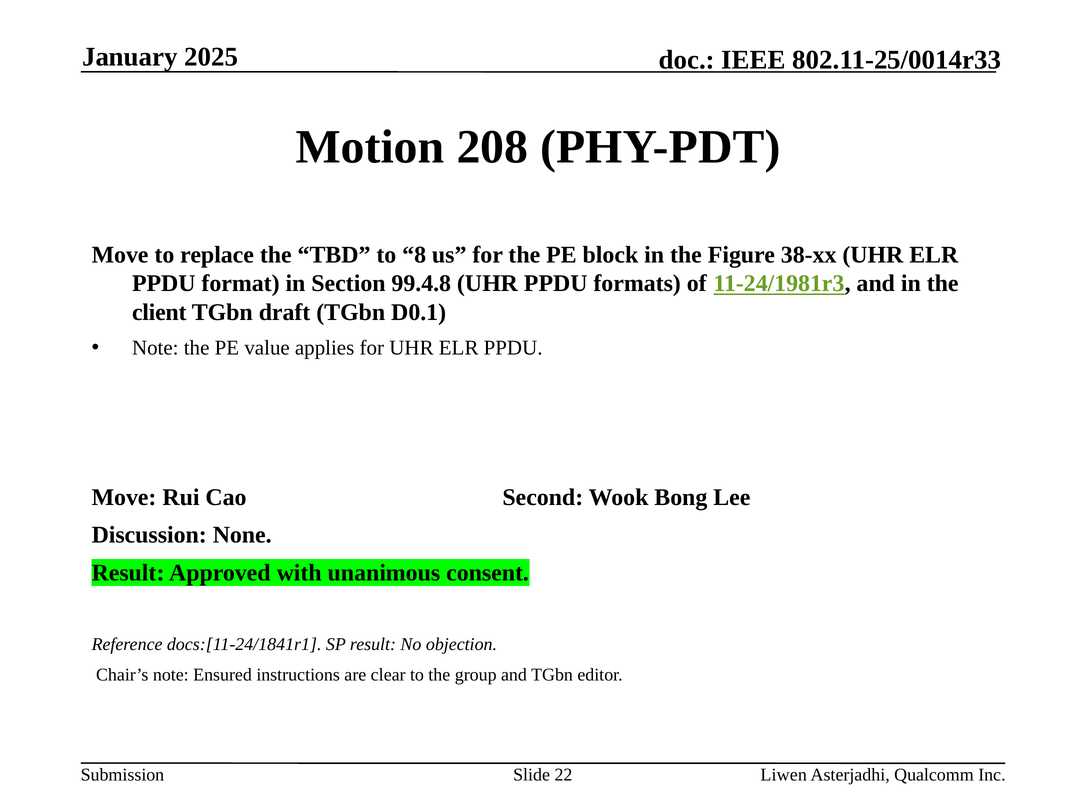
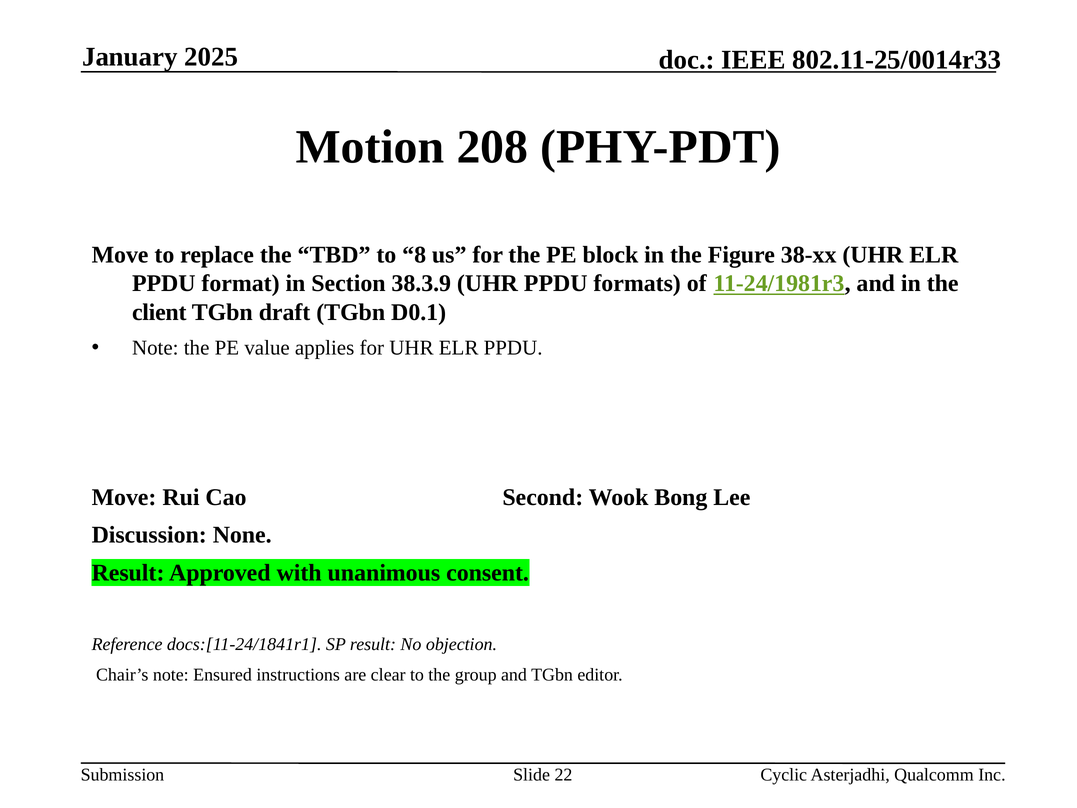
99.4.8: 99.4.8 -> 38.3.9 (421, 283)
Liwen: Liwen -> Cyclic (784, 775)
